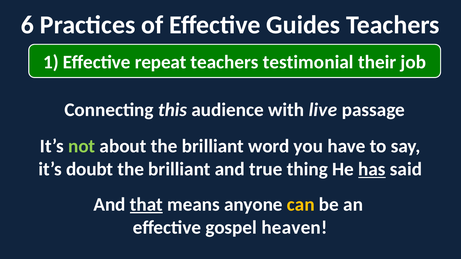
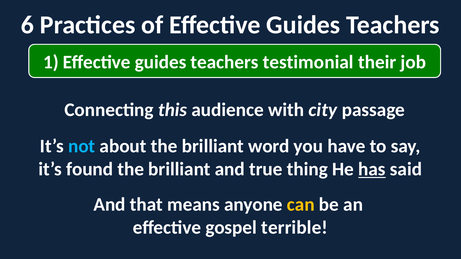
1 Effective repeat: repeat -> guides (161, 62)
live: live -> city (323, 110)
not colour: light green -> light blue (82, 146)
doubt: doubt -> found (90, 169)
that underline: present -> none (146, 205)
heaven: heaven -> terrible (294, 228)
